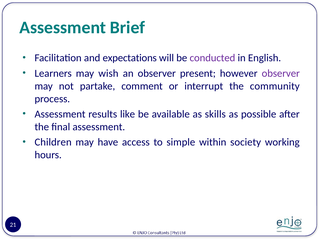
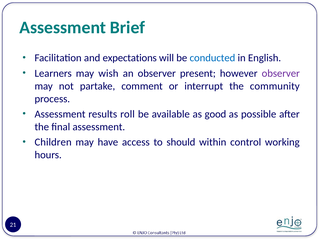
conducted colour: purple -> blue (212, 58)
like: like -> roll (128, 114)
skills: skills -> good (215, 114)
simple: simple -> should (181, 142)
society: society -> control (246, 142)
